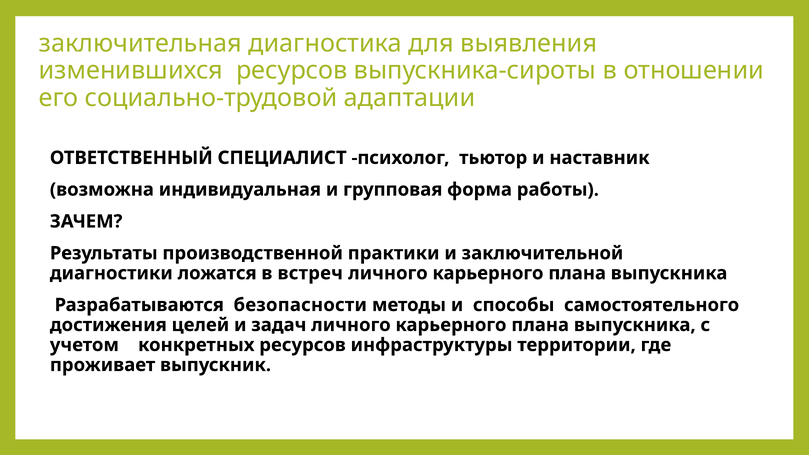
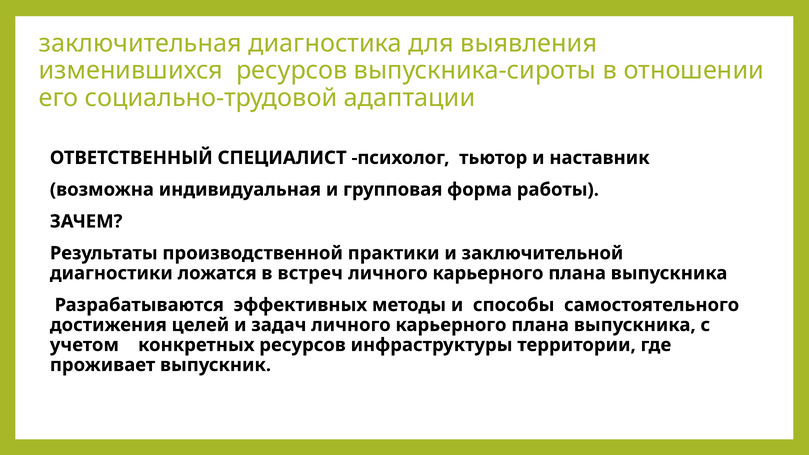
безопасности: безопасности -> эффективных (300, 305)
